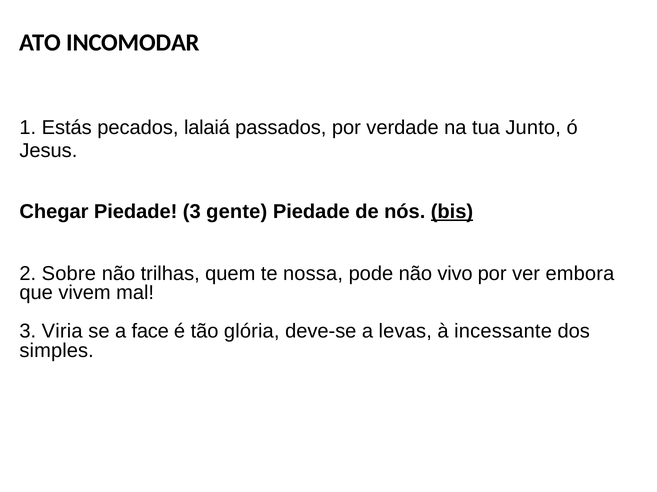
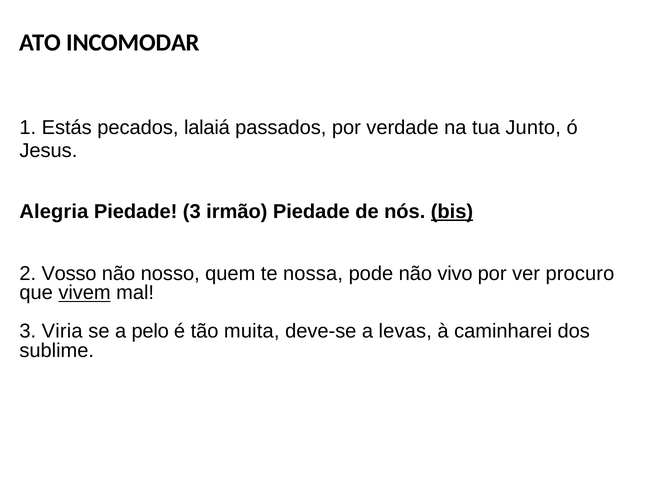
Chegar: Chegar -> Alegria (54, 212)
gente: gente -> irmão (237, 212)
Sobre: Sobre -> Vosso (69, 274)
trilhas: trilhas -> nosso (170, 274)
embora: embora -> procuro (580, 274)
vivem underline: none -> present (85, 293)
face: face -> pelo (150, 332)
glória: glória -> muita (252, 332)
incessante: incessante -> caminharei (503, 332)
simples: simples -> sublime (57, 351)
